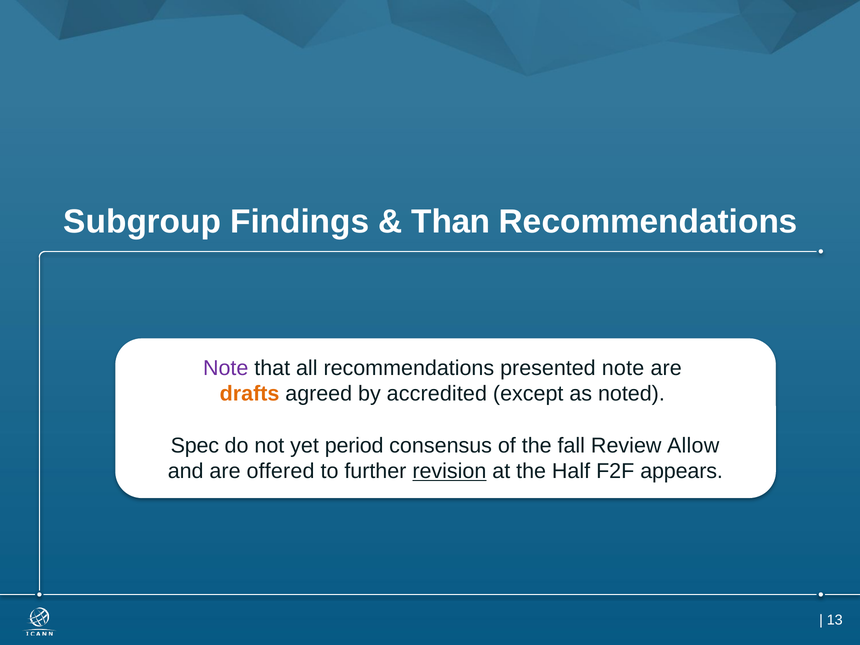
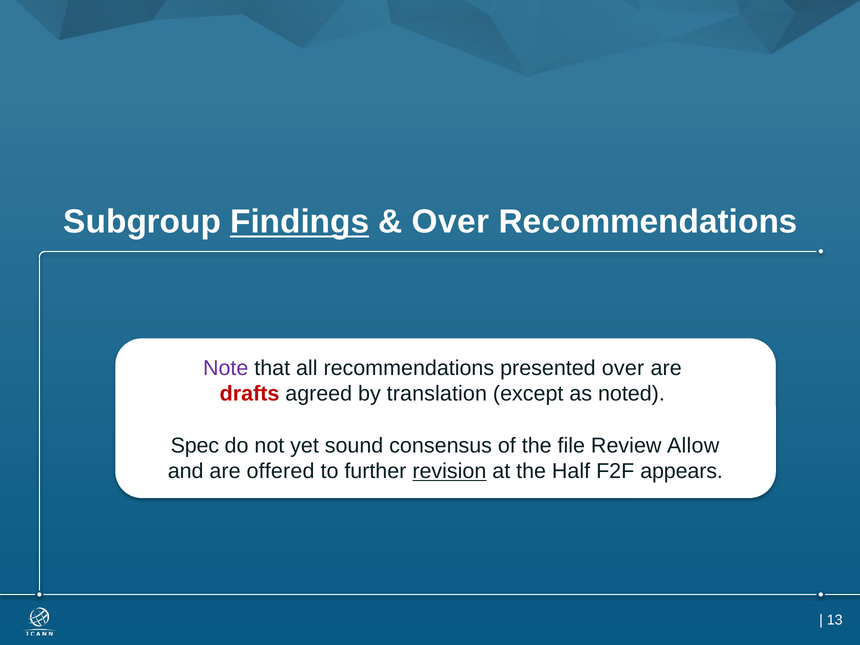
Findings underline: none -> present (300, 222)
Than: Than -> Over (451, 222)
presented note: note -> over (623, 368)
drafts colour: orange -> red (250, 394)
accredited: accredited -> translation (437, 394)
period: period -> sound (354, 445)
fall: fall -> file (571, 445)
